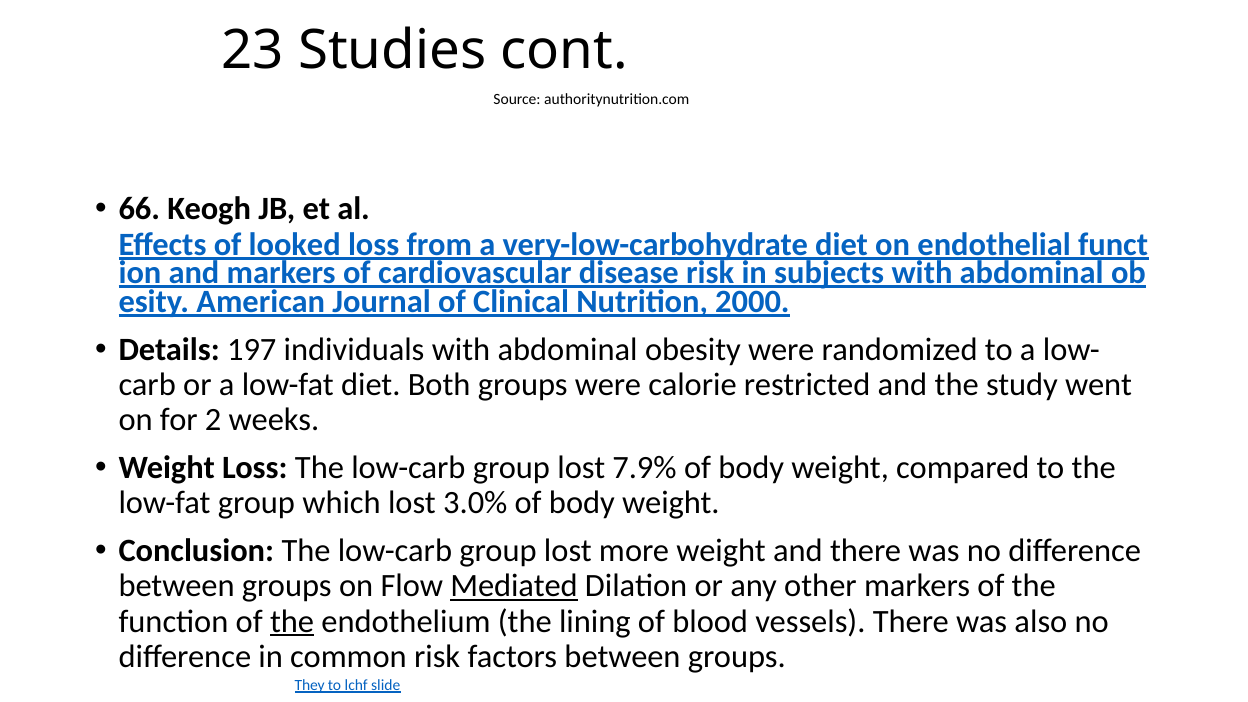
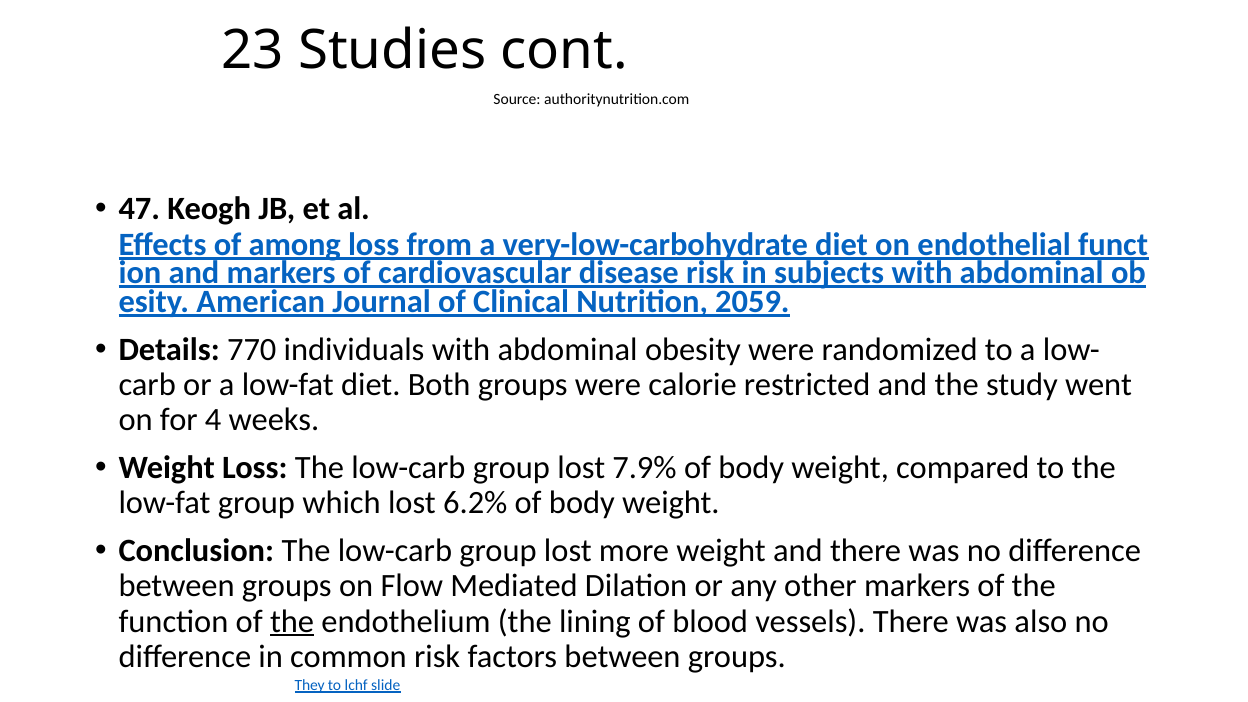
66: 66 -> 47 (139, 209)
looked: looked -> among (295, 244)
2000: 2000 -> 2059 (752, 301)
197: 197 -> 770 (252, 350)
2: 2 -> 4 (213, 420)
3.0%: 3.0% -> 6.2% (475, 503)
Mediated underline: present -> none (514, 586)
